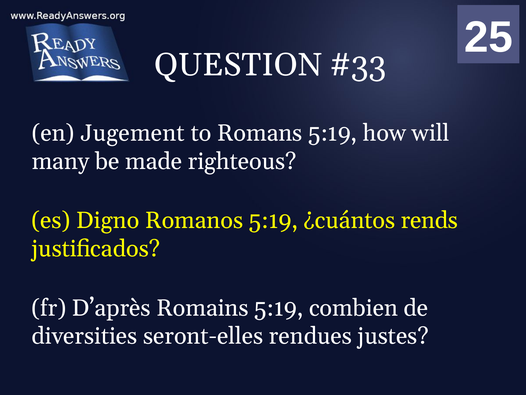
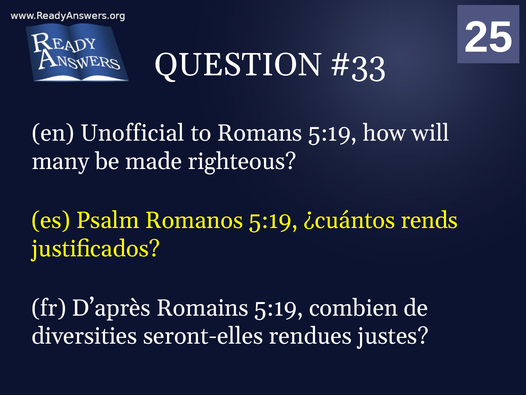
Jugement: Jugement -> Unofficial (132, 133)
Digno: Digno -> Psalm (108, 220)
